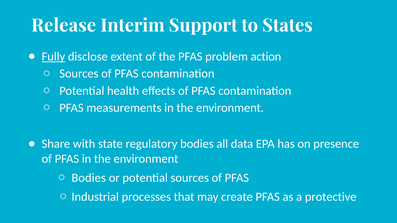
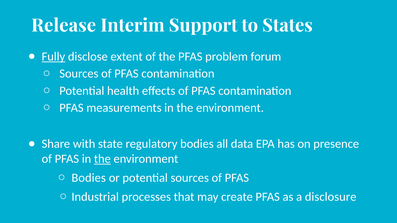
action: action -> forum (266, 57)
the underline: none -> present (102, 159)
protective: protective -> disclosure (331, 197)
